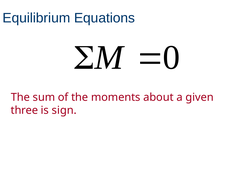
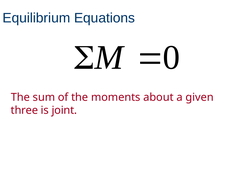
sign: sign -> joint (64, 111)
